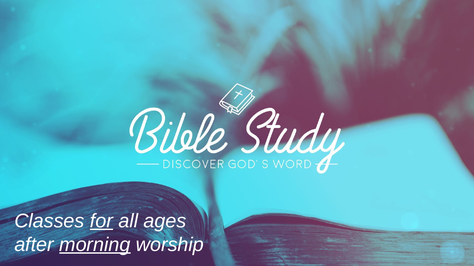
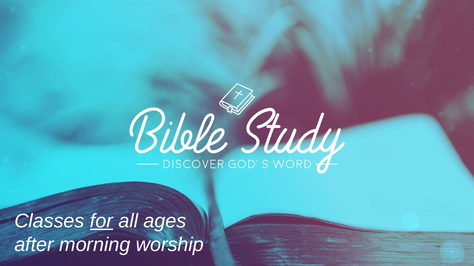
morning underline: present -> none (95, 245)
